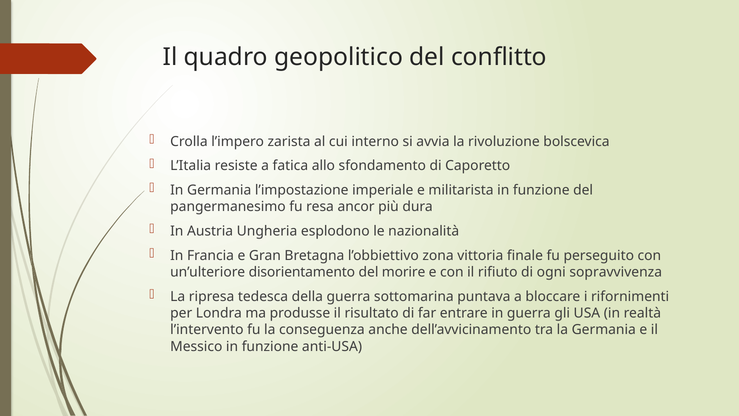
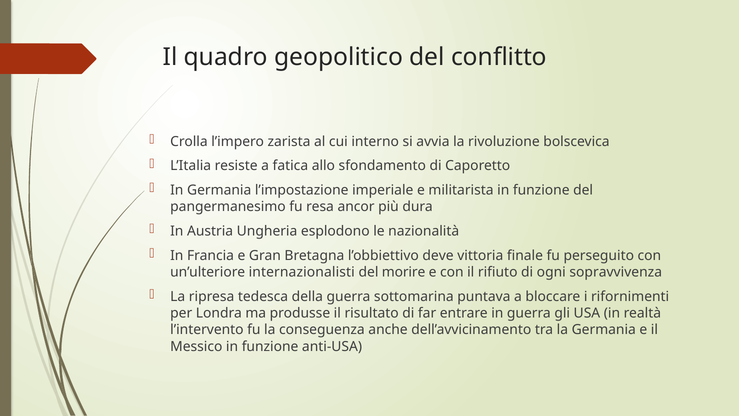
zona: zona -> deve (438, 255)
disorientamento: disorientamento -> internazionalisti (302, 272)
